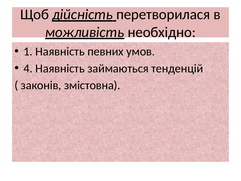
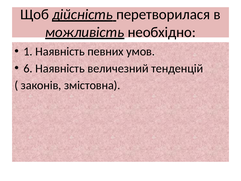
4: 4 -> 6 (28, 68)
займаються: займаються -> величезний (118, 68)
